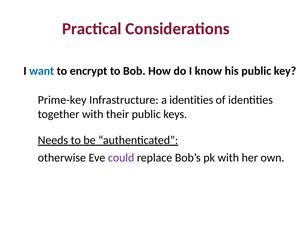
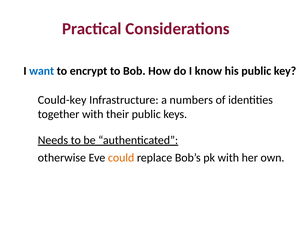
Prime-key: Prime-key -> Could-key (62, 100)
a identities: identities -> numbers (191, 100)
could colour: purple -> orange (121, 157)
